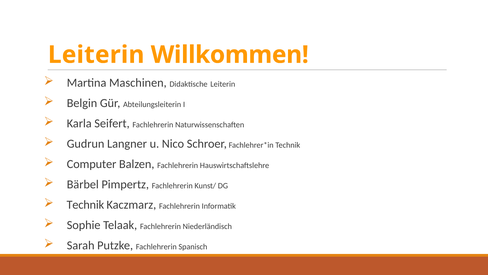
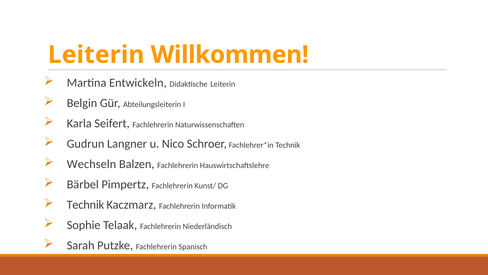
Maschinen: Maschinen -> Entwickeln (138, 83)
Computer: Computer -> Wechseln (92, 164)
